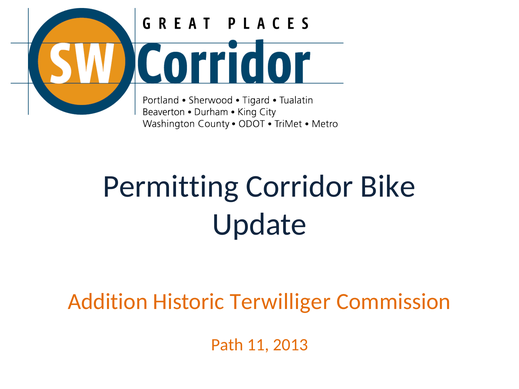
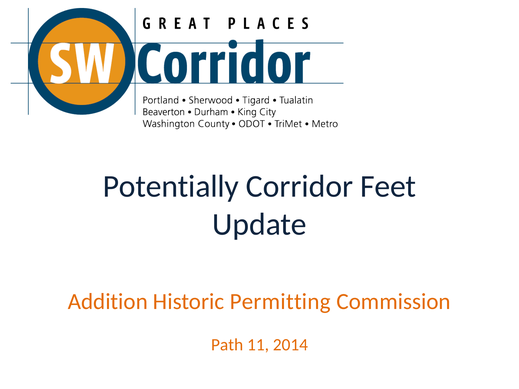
Permitting: Permitting -> Potentially (171, 186)
Bike: Bike -> Feet (388, 186)
Terwilliger: Terwilliger -> Permitting (280, 302)
2013: 2013 -> 2014 (290, 345)
